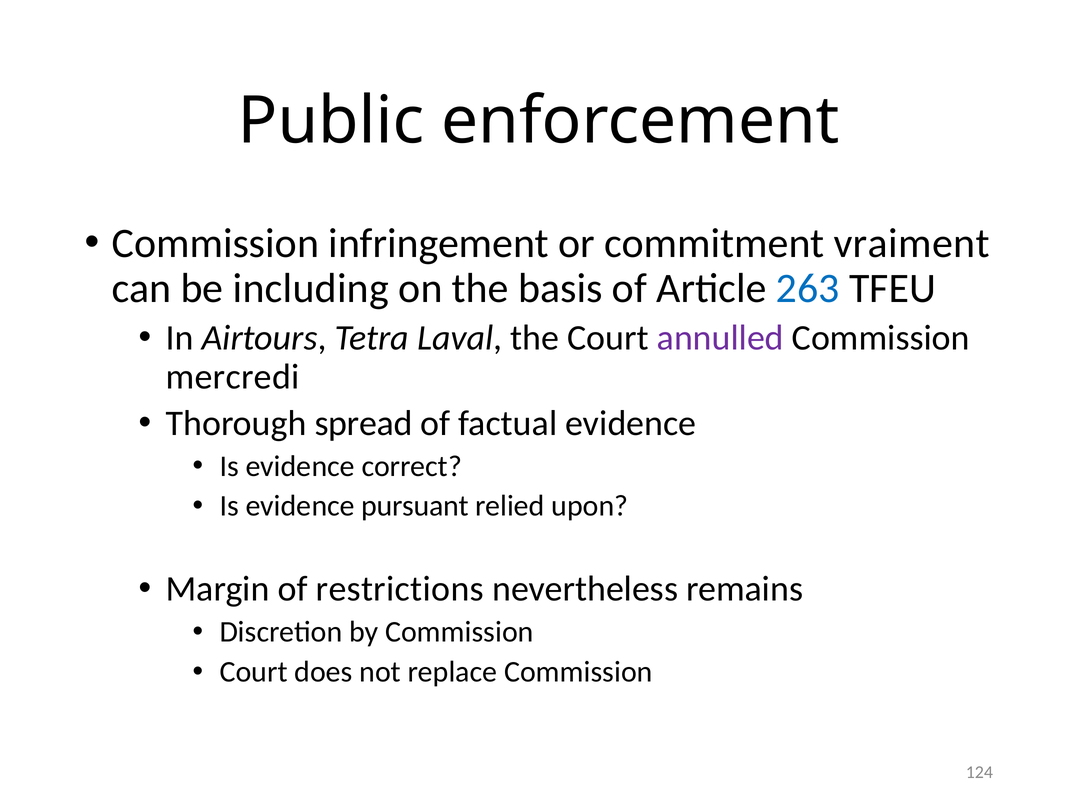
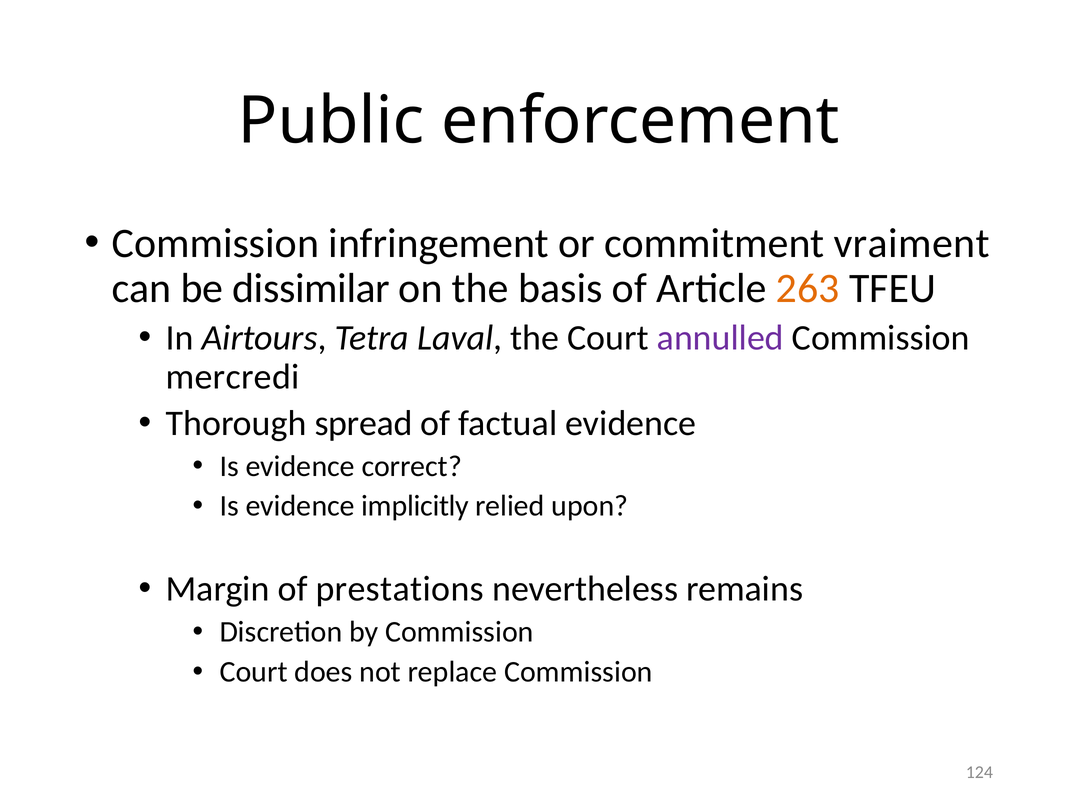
including: including -> dissimilar (311, 288)
263 colour: blue -> orange (808, 288)
pursuant: pursuant -> implicitly (415, 506)
restrictions: restrictions -> prestations (400, 589)
